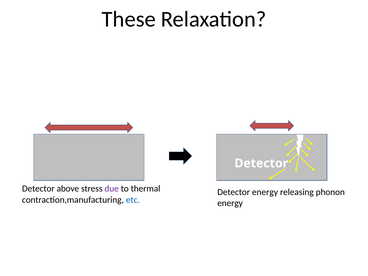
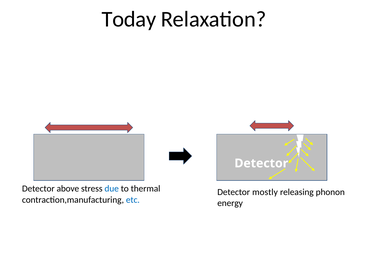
These: These -> Today (129, 19)
due colour: purple -> blue (112, 189)
Detector energy: energy -> mostly (265, 192)
